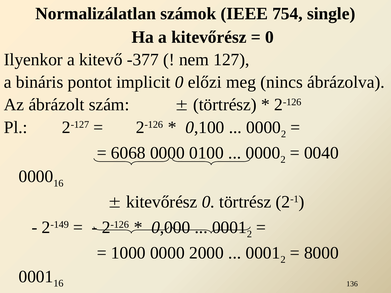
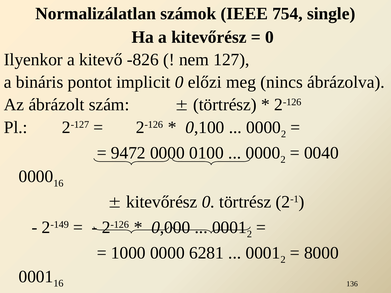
-377: -377 -> -826 (143, 60)
6068: 6068 -> 9472 (128, 153)
2000: 2000 -> 6281 (206, 253)
